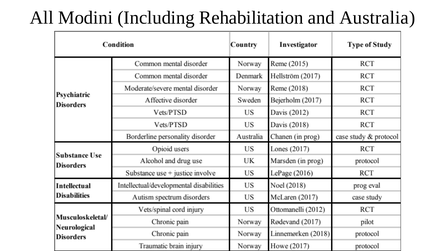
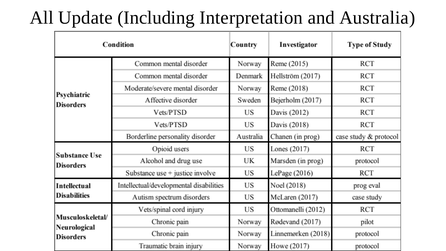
Modini: Modini -> Update (85, 18)
Rehabilitation: Rehabilitation -> Interpretation (251, 18)
